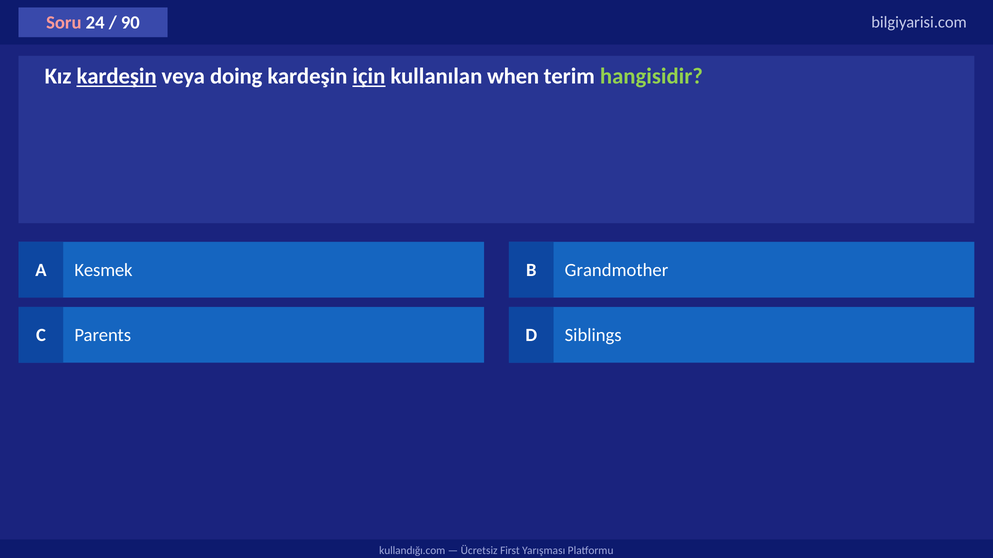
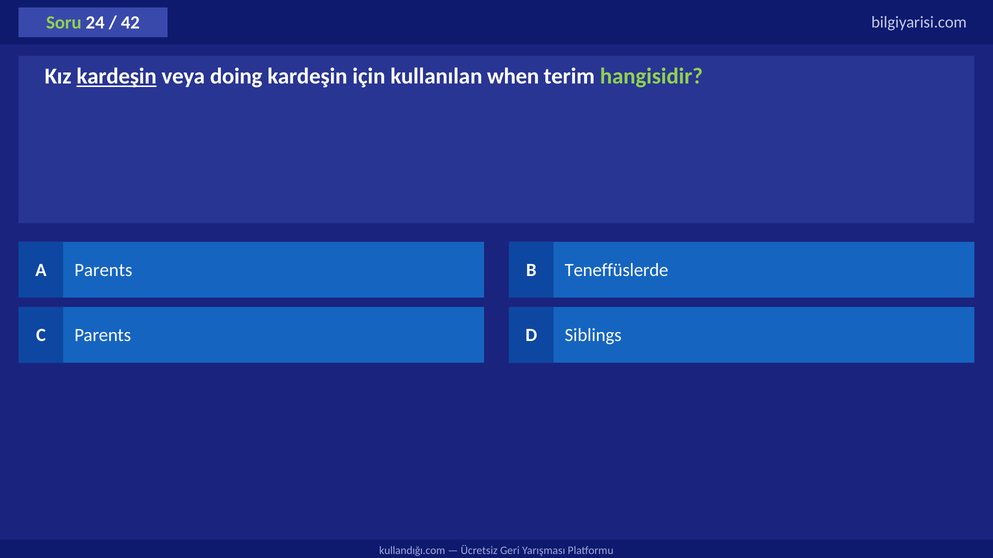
Soru colour: pink -> light green (64, 23)
90: 90 -> 42 (130, 23)
için underline: present -> none (369, 76)
A Kesmek: Kesmek -> Parents (103, 270)
Grandmother: Grandmother -> Teneffüslerde (617, 270)
First: First -> Geri (510, 551)
